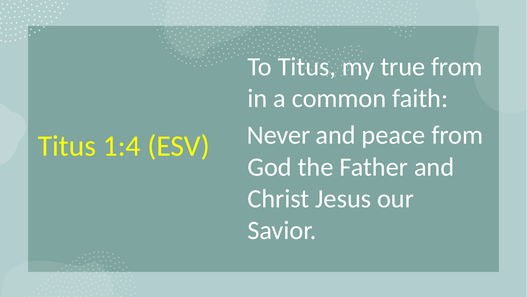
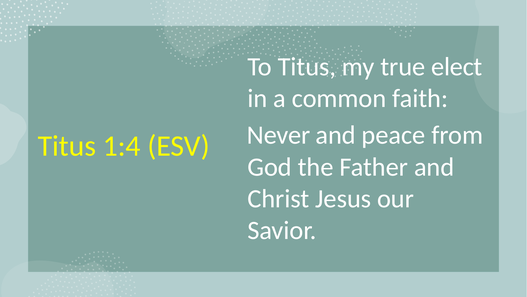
true from: from -> elect (457, 67)
